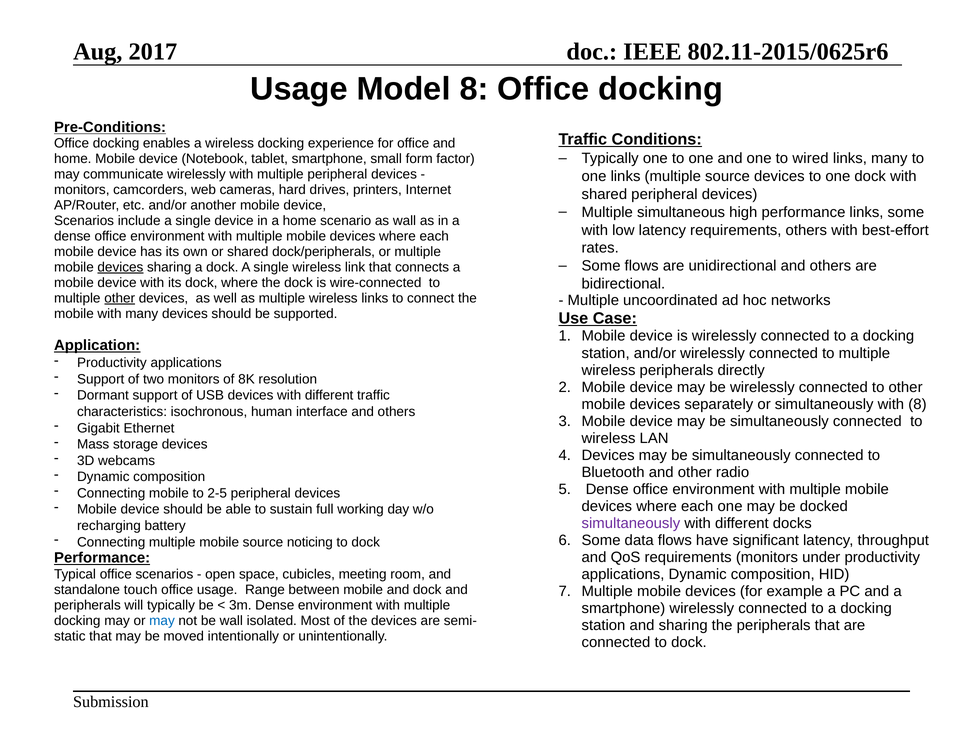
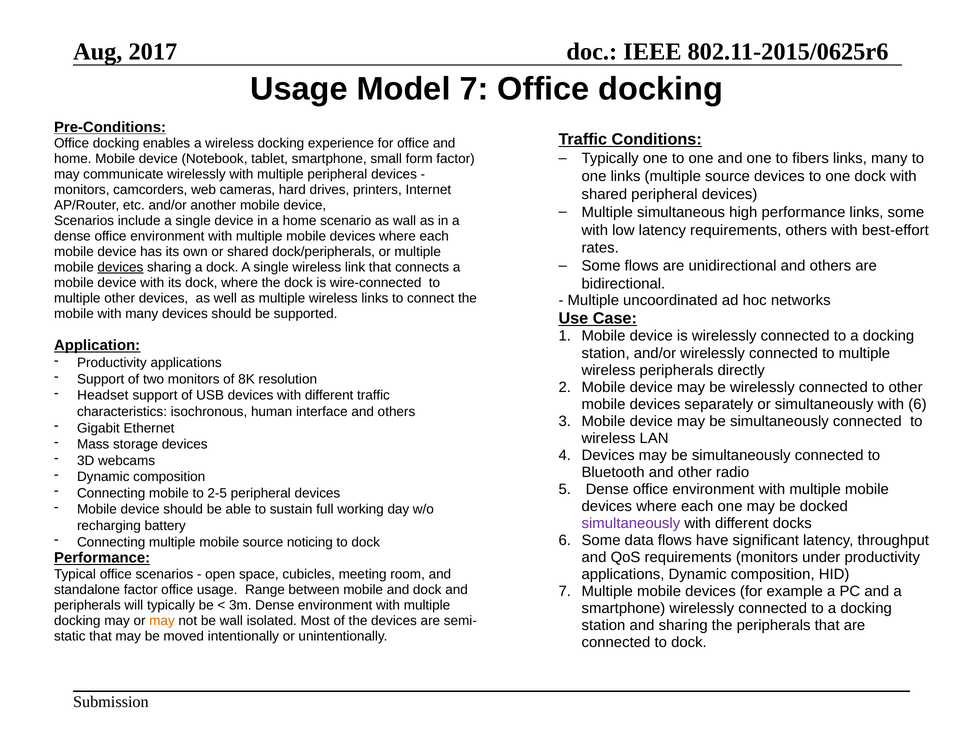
Model 8: 8 -> 7 (474, 89)
wired: wired -> fibers (811, 158)
other underline: present -> none (120, 298)
Dormant: Dormant -> Headset (103, 395)
with 8: 8 -> 6 (917, 404)
standalone touch: touch -> factor (141, 589)
may colour: blue -> orange (162, 620)
